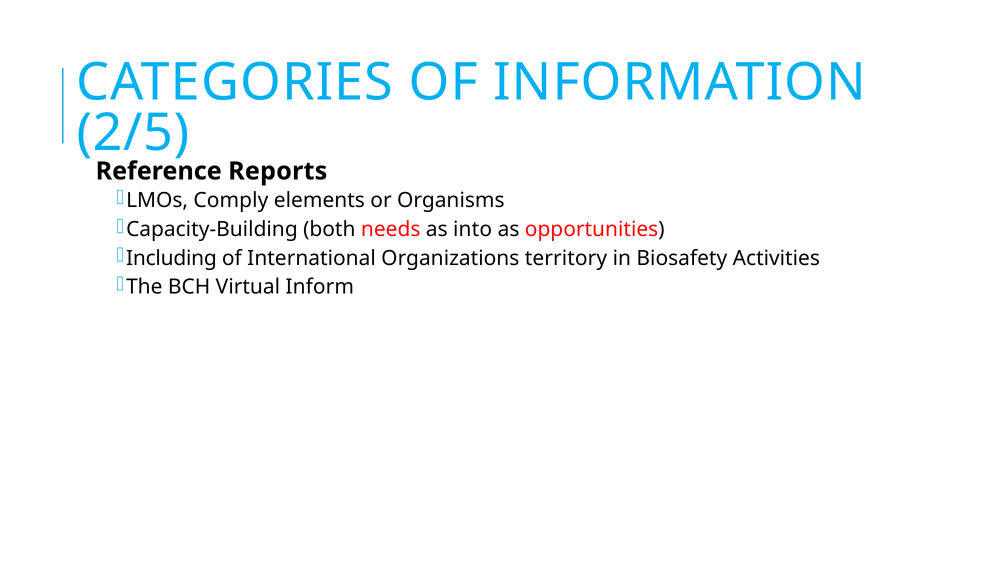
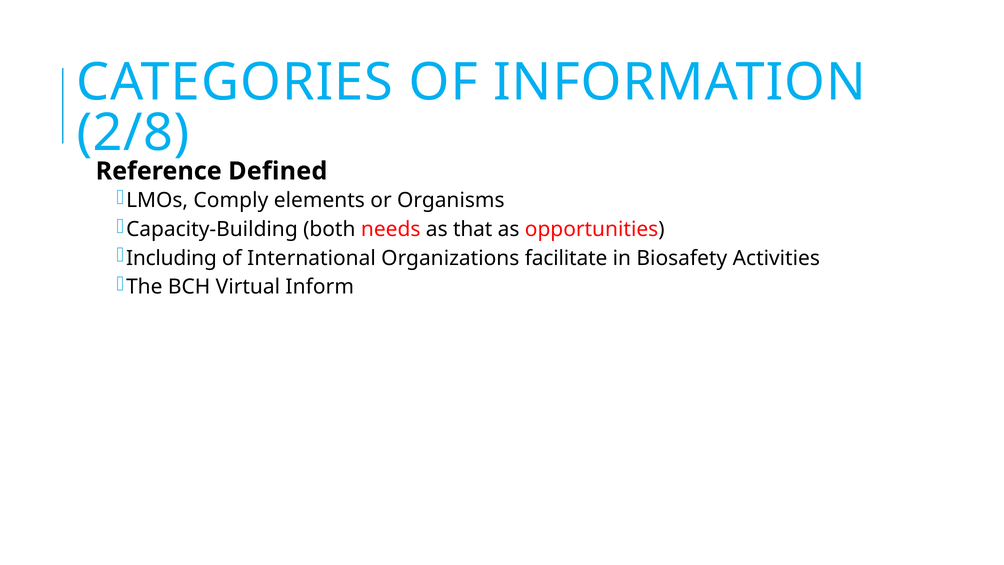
2/5: 2/5 -> 2/8 (133, 133)
Reports: Reports -> Defined (278, 171)
into: into -> that (473, 229)
territory: territory -> facilitate (566, 258)
